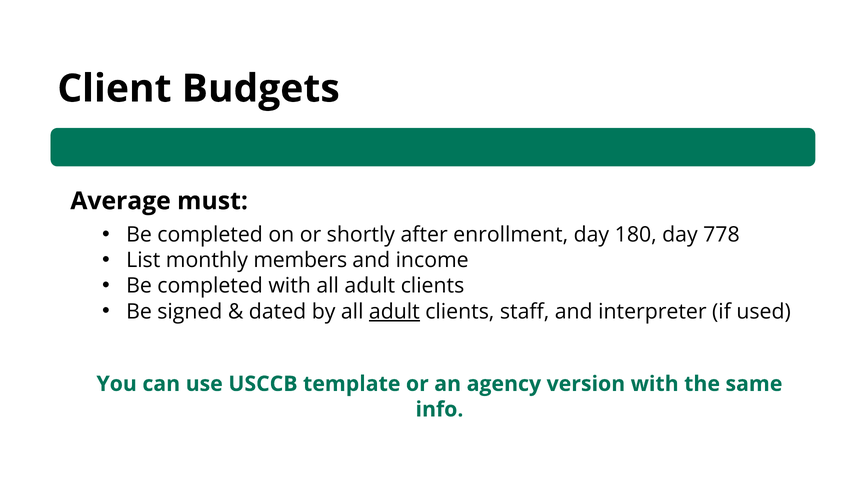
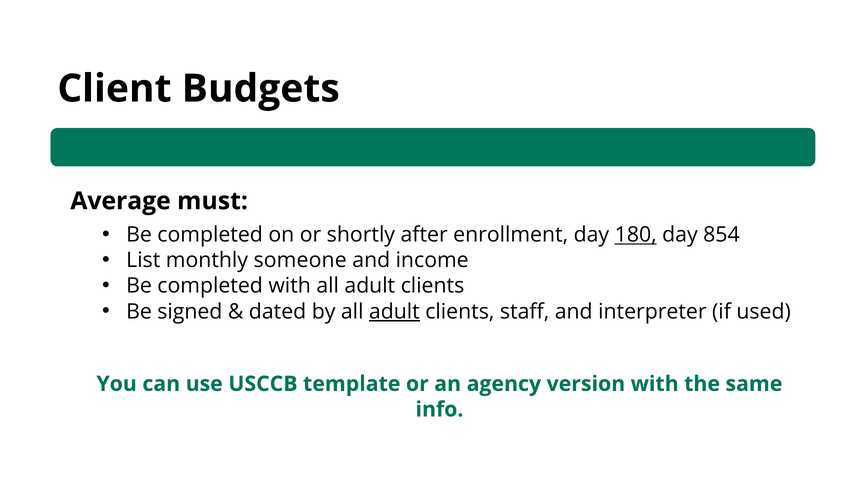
180 underline: none -> present (636, 235)
778: 778 -> 854 (721, 235)
members: members -> someone (300, 260)
